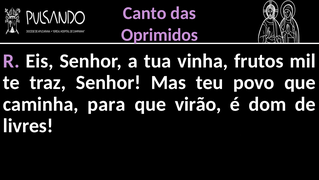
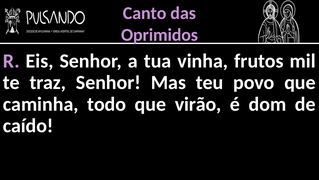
para: para -> todo (107, 104)
livres: livres -> caído (28, 125)
